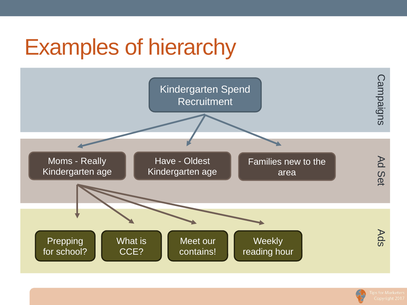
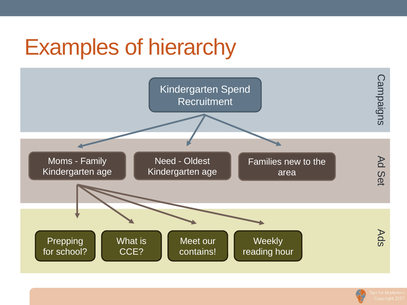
Really: Really -> Family (94, 161)
Have: Have -> Need (165, 161)
